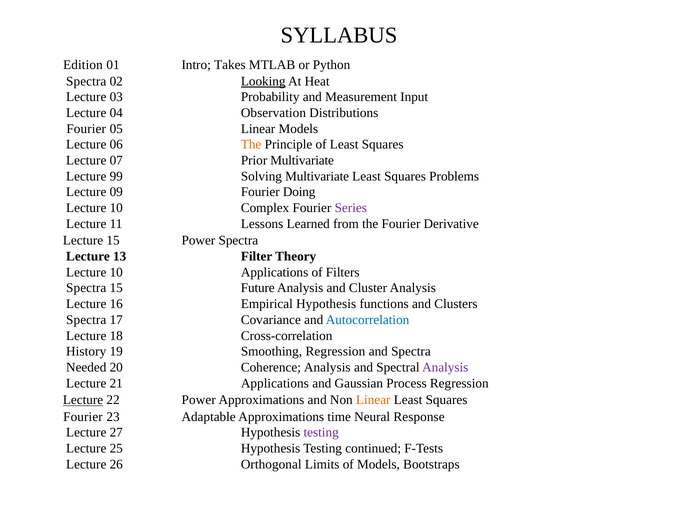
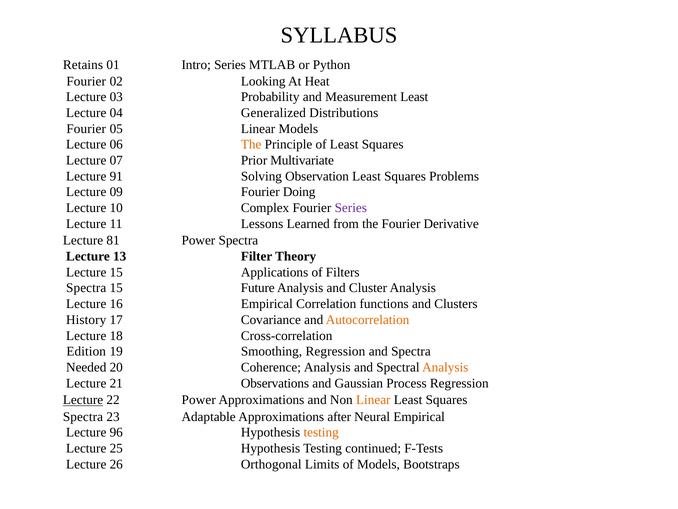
Edition: Edition -> Retains (83, 65)
Intro Takes: Takes -> Series (230, 65)
Spectra: Spectra -> Fourier (86, 81)
Looking underline: present -> none (263, 81)
Measurement Input: Input -> Least (414, 97)
Observation: Observation -> Generalized (273, 113)
99: 99 -> 91 (116, 176)
Solving Multivariate: Multivariate -> Observation (317, 176)
Lecture 15: 15 -> 81 (113, 240)
10: 10 -> 15 (116, 272)
Empirical Hypothesis: Hypothesis -> Correlation (326, 304)
Spectra: Spectra -> History (86, 320)
Autocorrelation colour: blue -> orange (368, 320)
History: History -> Edition (86, 351)
Analysis colour: purple -> orange (445, 367)
21 Applications: Applications -> Observations (275, 383)
Fourier: Fourier -> Spectra (83, 416)
time: time -> after (339, 416)
Neural Response: Response -> Empirical (419, 416)
27: 27 -> 96 (116, 432)
testing colour: purple -> orange (321, 432)
